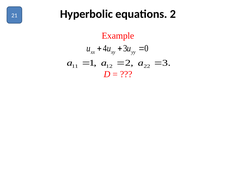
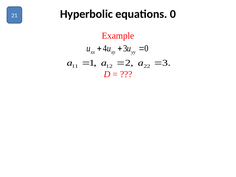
equations 2: 2 -> 0 (173, 14)
